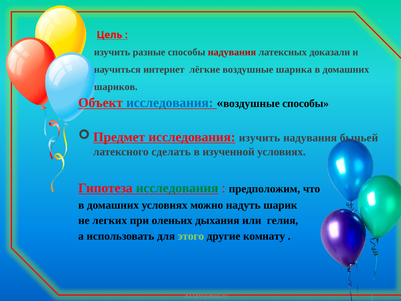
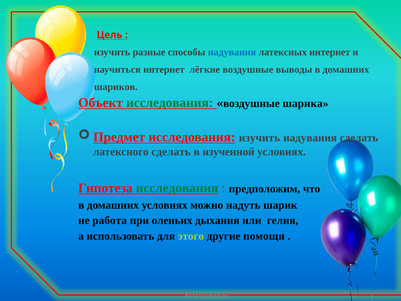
надувания colour: red -> blue (232, 52)
латексных доказали: доказали -> интернет (330, 52)
шарика: шарика -> выводы (294, 70)
исследования colour: blue -> green (170, 103)
воздушные способы: способы -> шарика (305, 103)
надувания бычьей: бычьей -> сделать (359, 138)
легких: легких -> работа (110, 220)
комнату: комнату -> помощи (264, 236)
